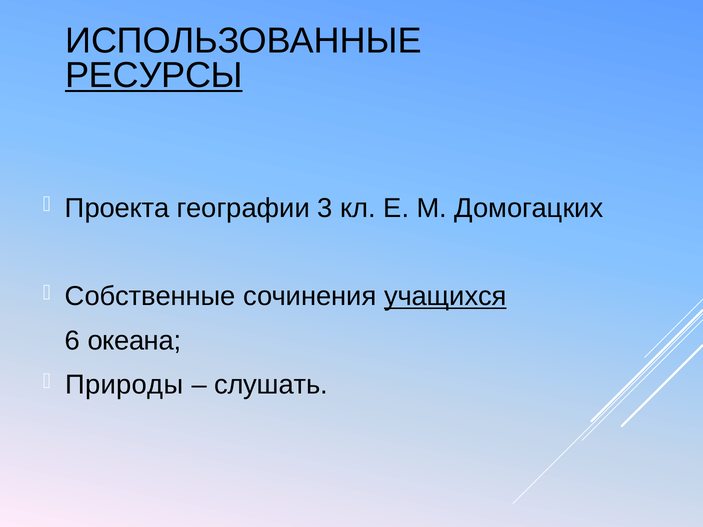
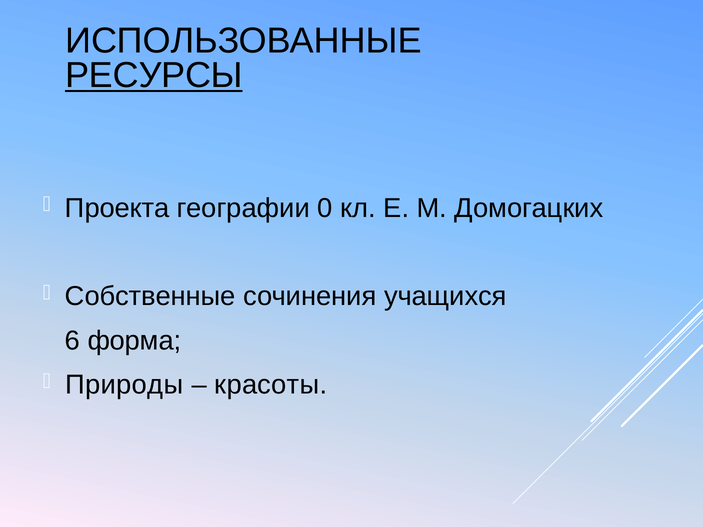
3: 3 -> 0 (325, 208)
учащихся underline: present -> none (445, 297)
океана: океана -> форма (134, 341)
слушать: слушать -> красоты (271, 385)
